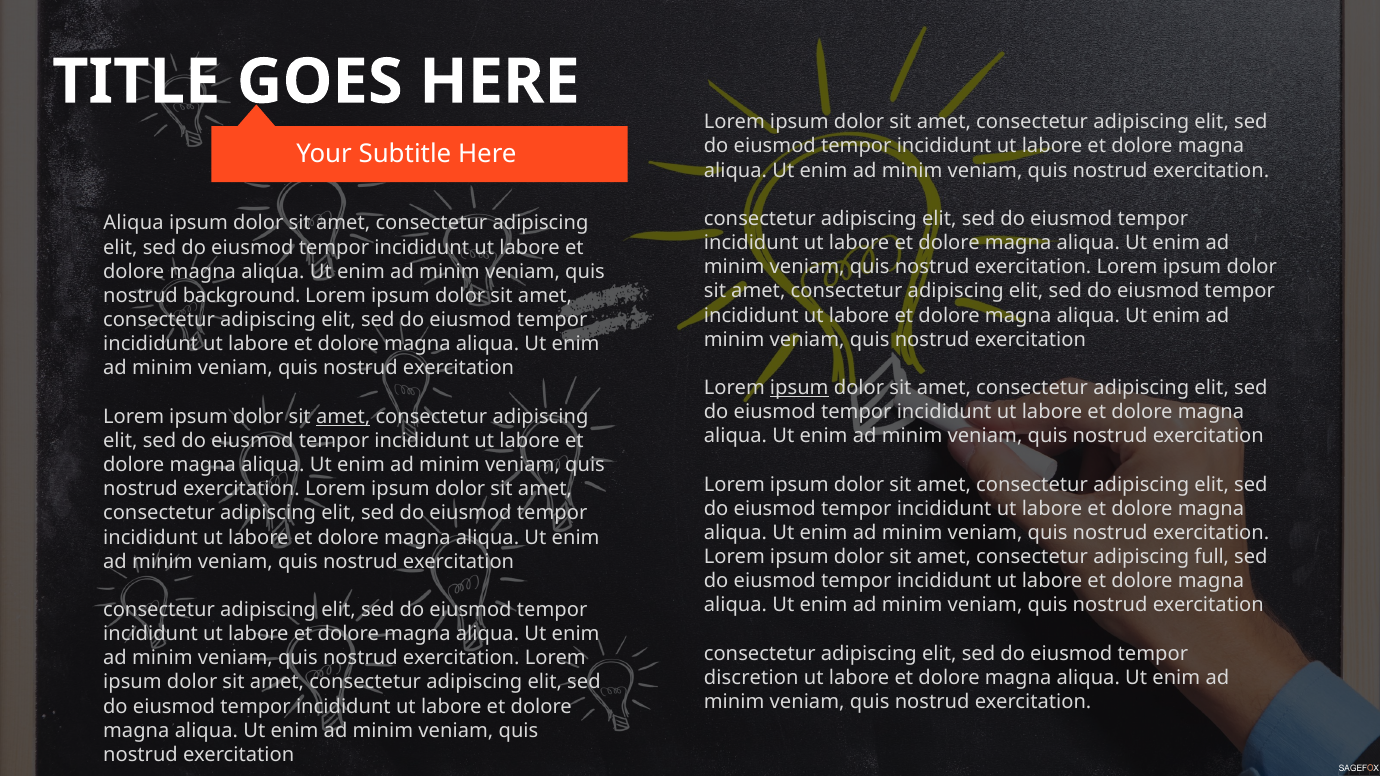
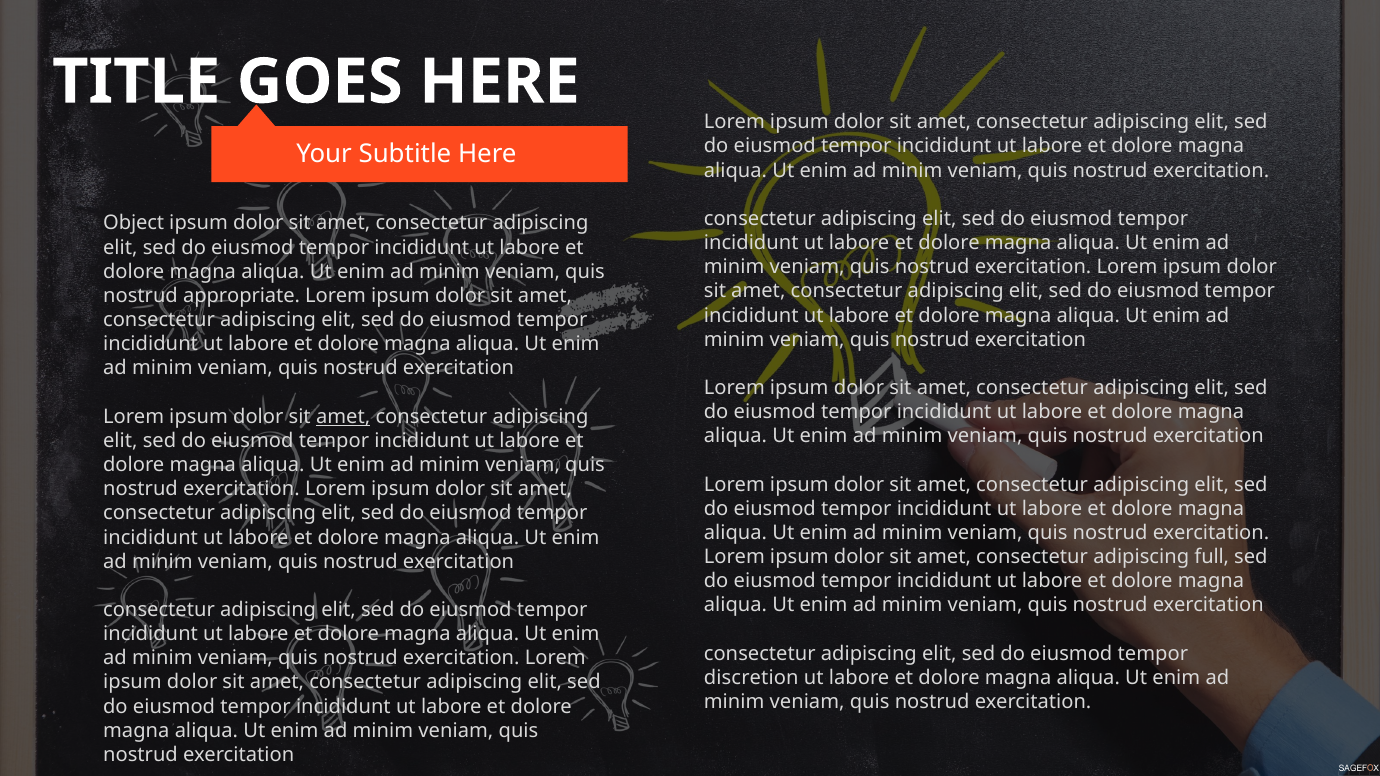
Aliqua: Aliqua -> Object (134, 223)
background: background -> appropriate (242, 296)
ipsum underline: present -> none (799, 388)
